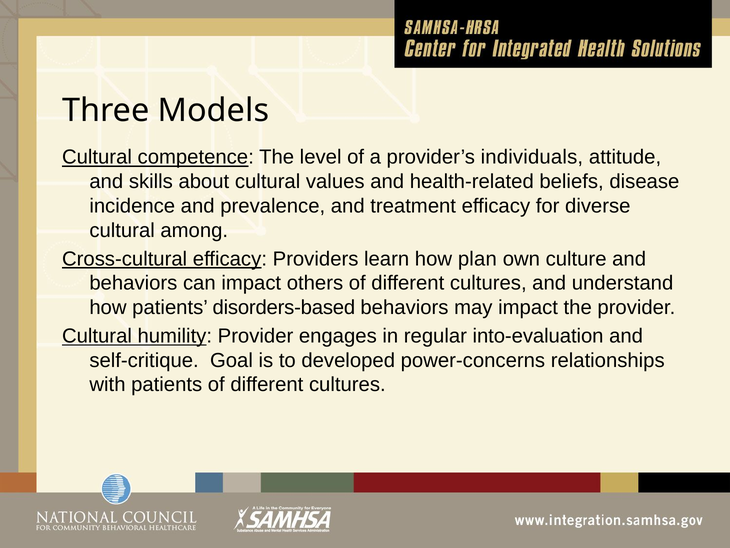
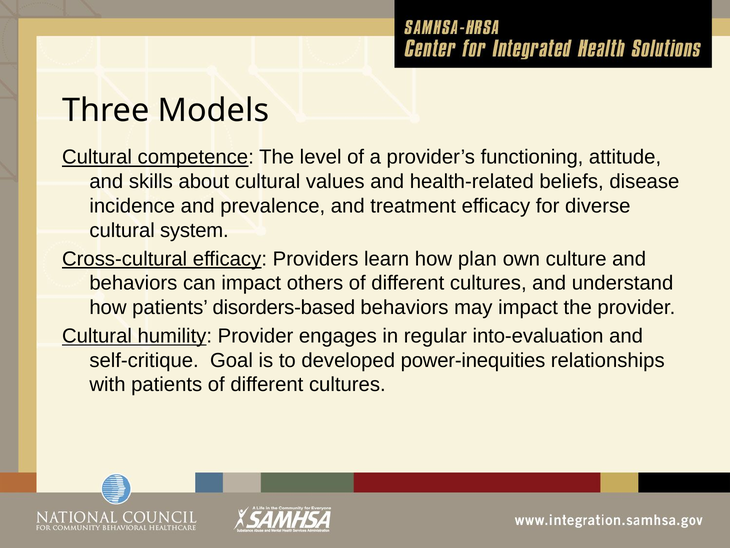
individuals: individuals -> functioning (532, 157)
among: among -> system (194, 230)
power-concerns: power-concerns -> power-inequities (473, 360)
